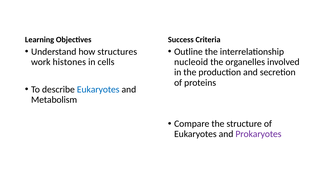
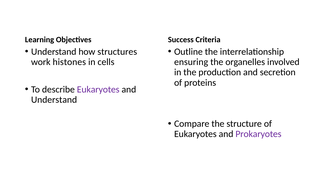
nucleoid: nucleoid -> ensuring (191, 62)
Eukaryotes colour: blue -> purple (98, 89)
Metabolism: Metabolism -> Understand (54, 100)
